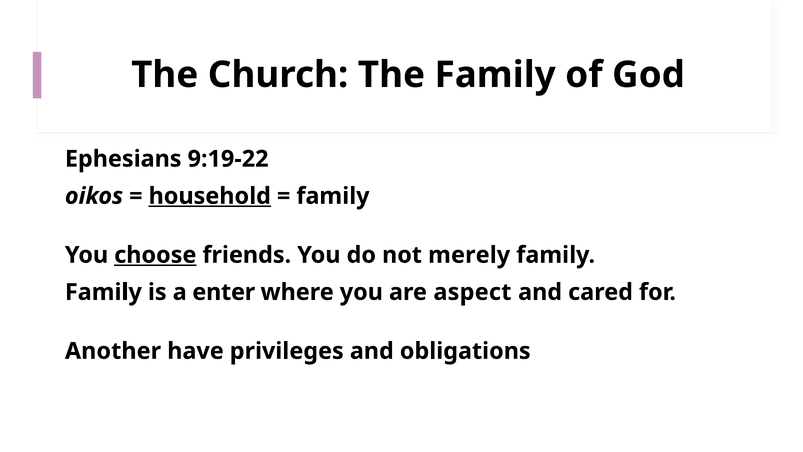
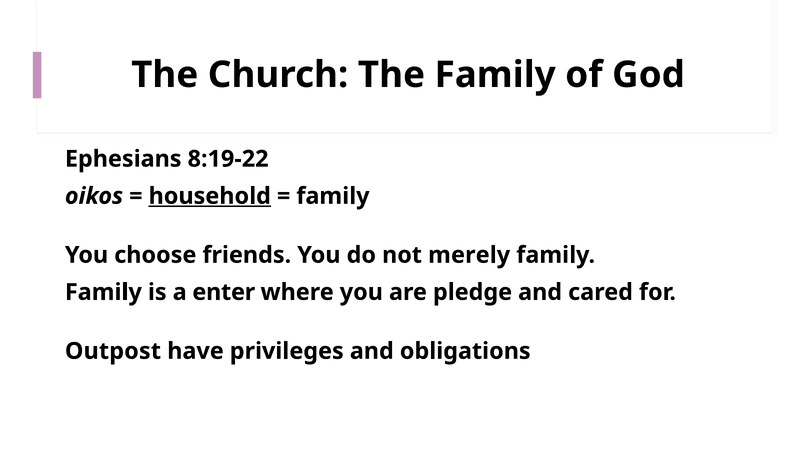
9:19-22: 9:19-22 -> 8:19-22 (228, 159)
choose underline: present -> none (155, 255)
aspect: aspect -> pledge (473, 292)
Another: Another -> Outpost (113, 351)
